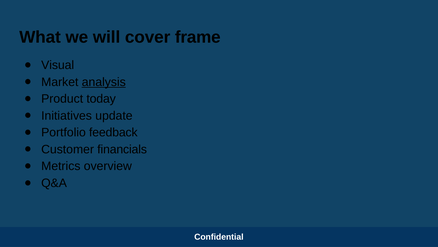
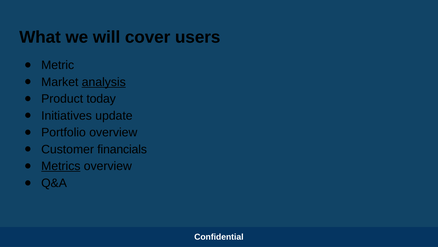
frame: frame -> users (198, 37)
Visual: Visual -> Metric (58, 65)
Portfolio feedback: feedback -> overview (113, 132)
Metrics underline: none -> present (61, 166)
